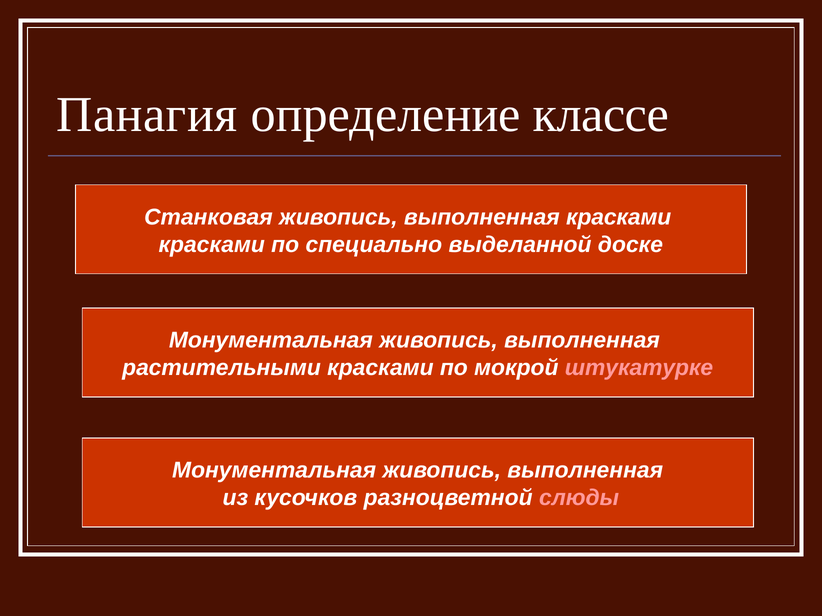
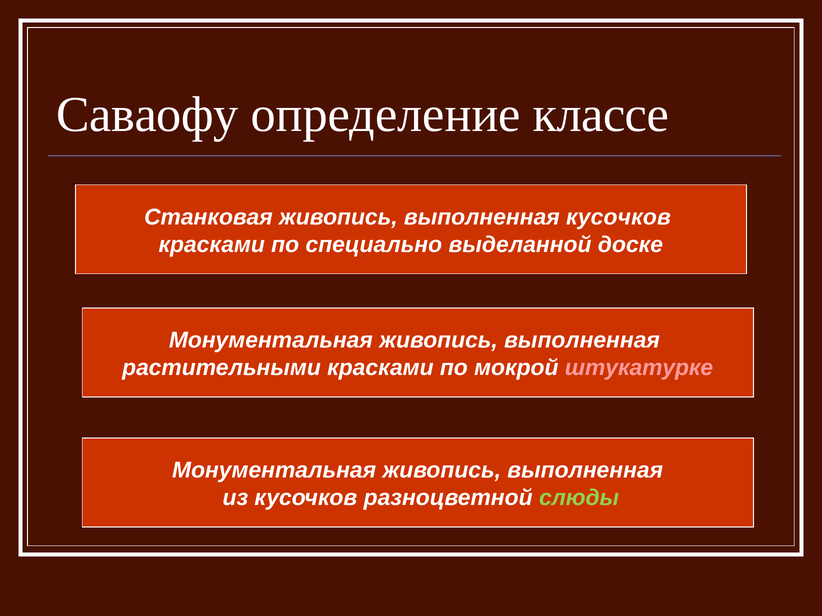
Панагия: Панагия -> Саваофу (147, 115)
выполненная красками: красками -> кусочков (618, 217)
слюды colour: pink -> light green (579, 498)
